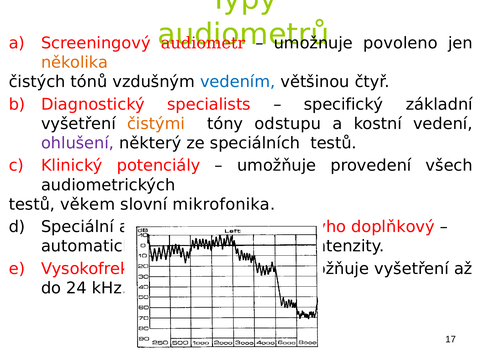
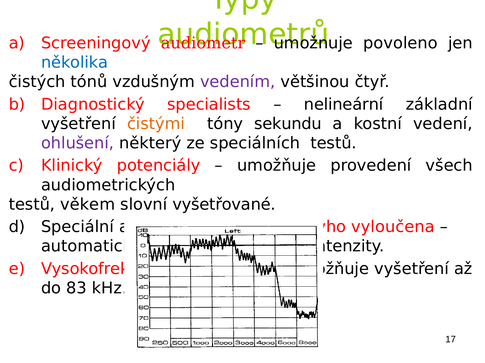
několika colour: orange -> blue (75, 63)
vedením colour: blue -> purple (238, 82)
specifický: specifický -> nelineární (344, 105)
odstupu: odstupu -> sekundu (288, 124)
mikrofonika: mikrofonika -> vyšetřované (224, 205)
doplňkový: doplňkový -> vyloučena (393, 227)
24: 24 -> 83 (77, 289)
